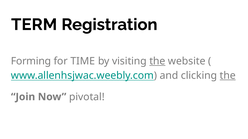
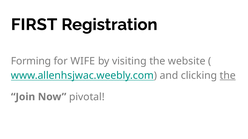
TERM: TERM -> FIRST (34, 25)
TIME: TIME -> WIFE (83, 61)
the underline: present -> none (157, 61)
